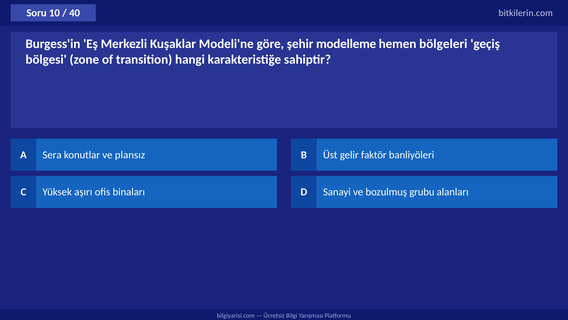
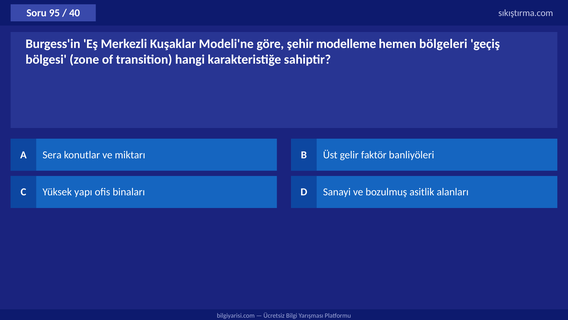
10: 10 -> 95 (54, 13)
bitkilerin.com: bitkilerin.com -> sıkıştırma.com (526, 13)
plansız: plansız -> miktarı (130, 155)
aşırı: aşırı -> yapı (83, 192)
grubu: grubu -> asitlik (422, 192)
